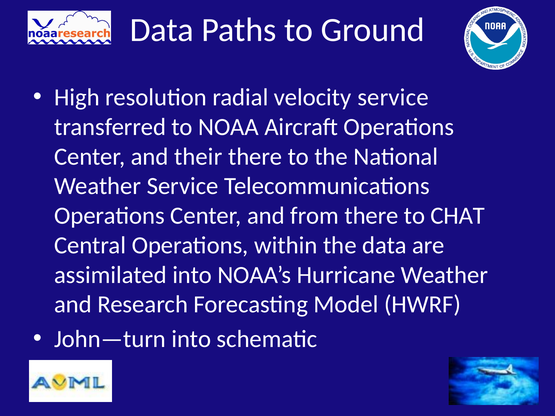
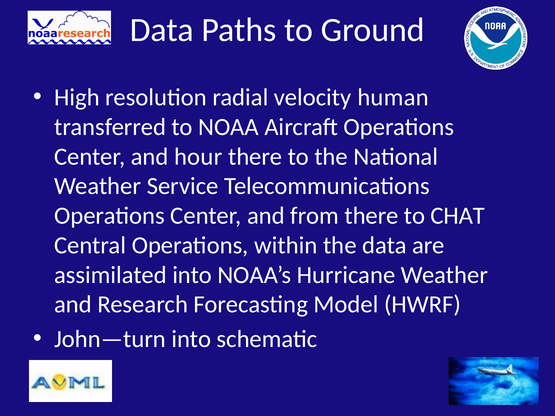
velocity service: service -> human (393, 97)
their: their -> hour (198, 157)
